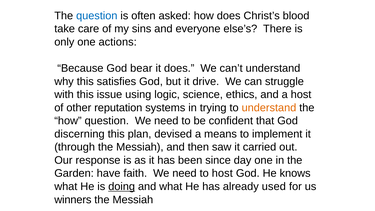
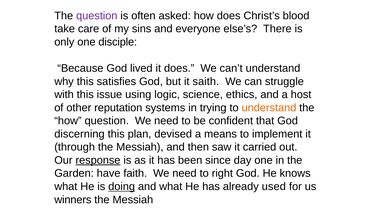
question colour: blue -> purple (97, 16)
actions: actions -> disciple (118, 42)
bear: bear -> lived (141, 68)
drive: drive -> saith (206, 81)
response underline: none -> present (98, 160)
to host: host -> right (222, 173)
